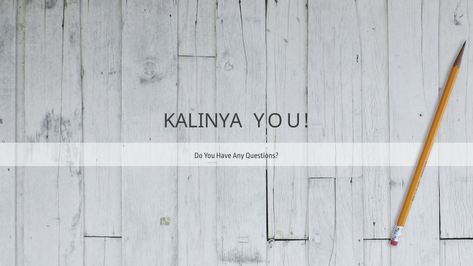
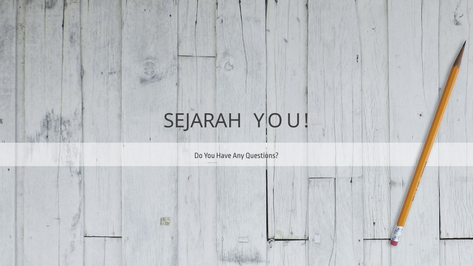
KALINYA: KALINYA -> SEJARAH (203, 121)
